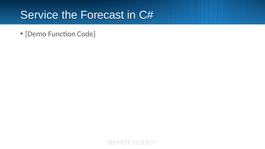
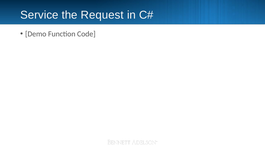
Forecast: Forecast -> Request (102, 15)
